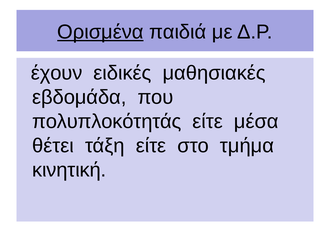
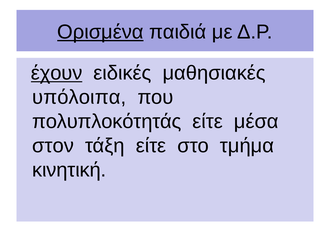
έχουν underline: none -> present (57, 73)
εβδομάδα: εβδομάδα -> υπόλοιπα (79, 97)
θέτει: θέτει -> στον (53, 145)
